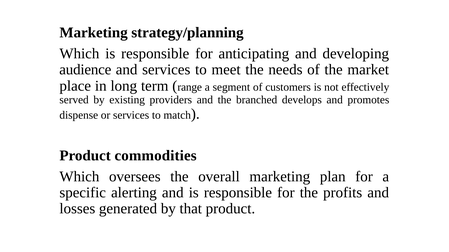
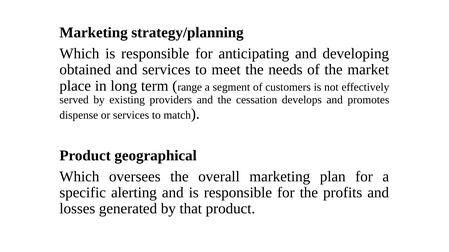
audience: audience -> obtained (85, 70)
branched: branched -> cessation (257, 100)
commodities: commodities -> geographical (156, 156)
